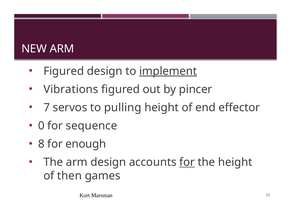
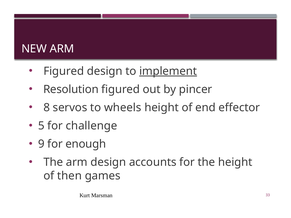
Vibrations: Vibrations -> Resolution (71, 89)
7: 7 -> 8 (47, 108)
pulling: pulling -> wheels (123, 108)
0: 0 -> 5 (41, 126)
sequence: sequence -> challenge (92, 126)
8: 8 -> 9 (41, 144)
for underline: present -> none (187, 162)
